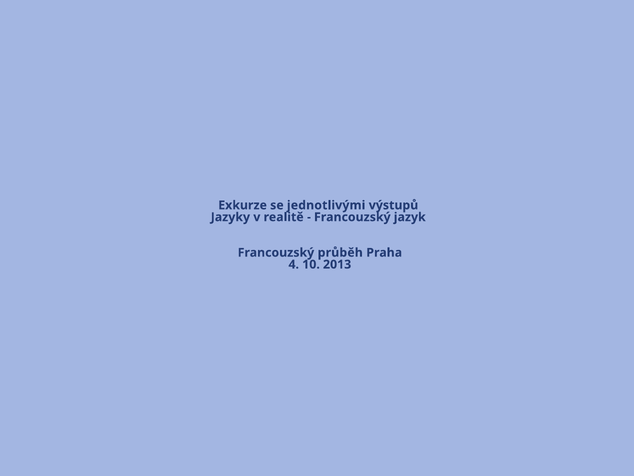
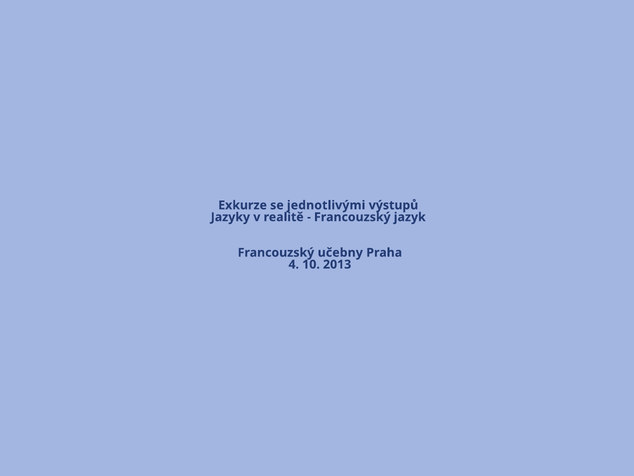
průběh: průběh -> učebny (340, 252)
